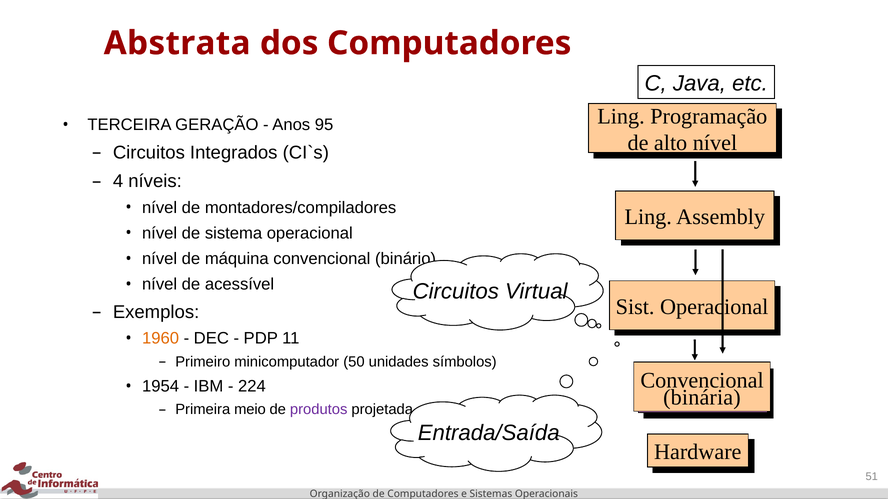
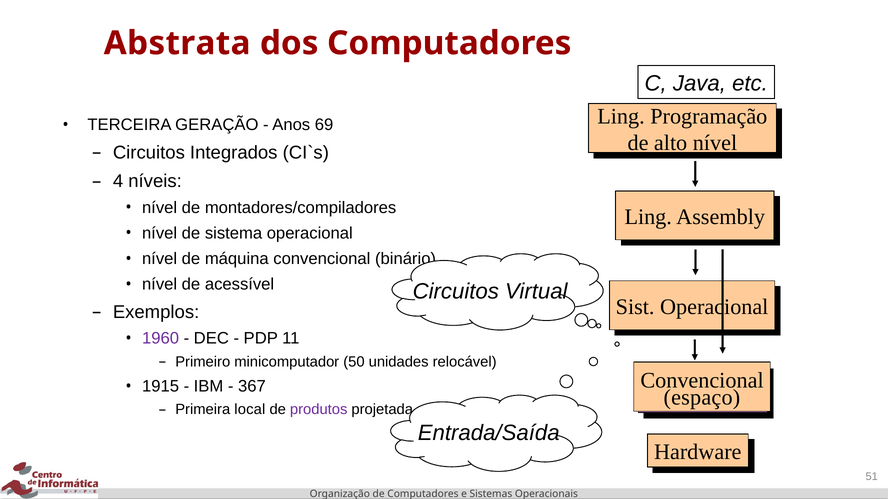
95: 95 -> 69 (324, 125)
1960 colour: orange -> purple (161, 339)
símbolos: símbolos -> relocável (465, 362)
1954: 1954 -> 1915 (161, 387)
224: 224 -> 367 (252, 387)
binária: binária -> espaço (702, 398)
meio: meio -> local (250, 410)
